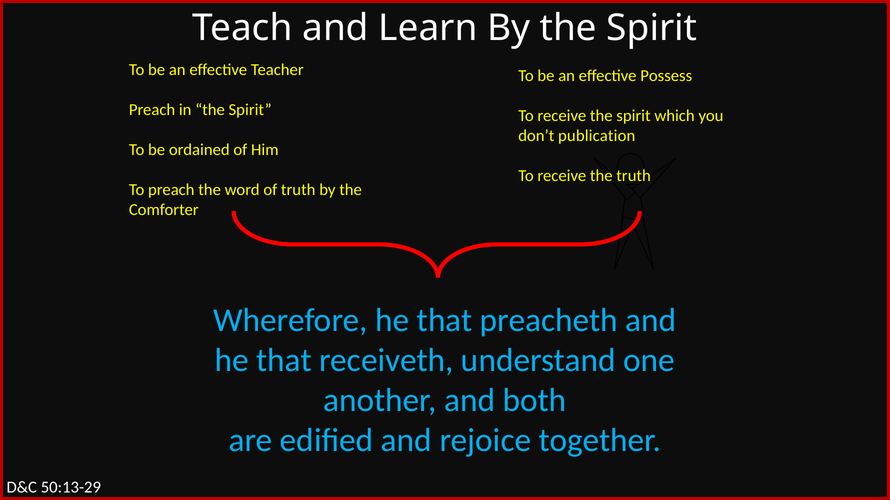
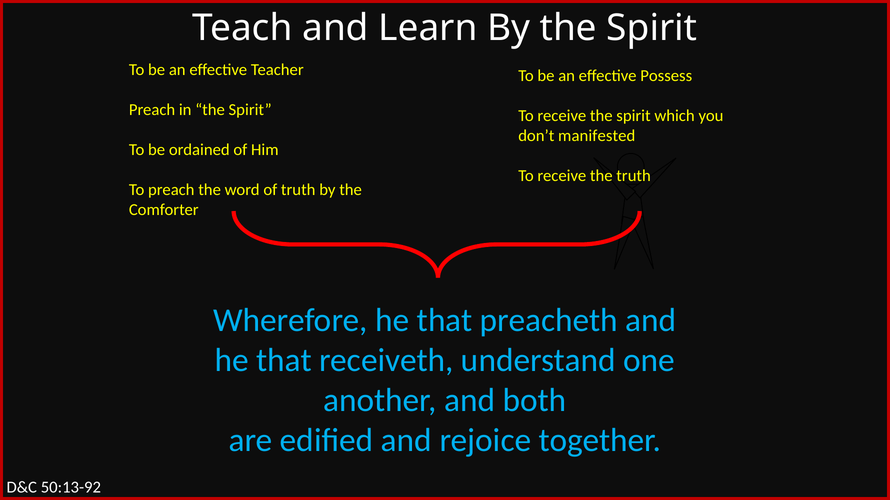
publication: publication -> manifested (597, 136)
50:13-29: 50:13-29 -> 50:13-92 (71, 488)
